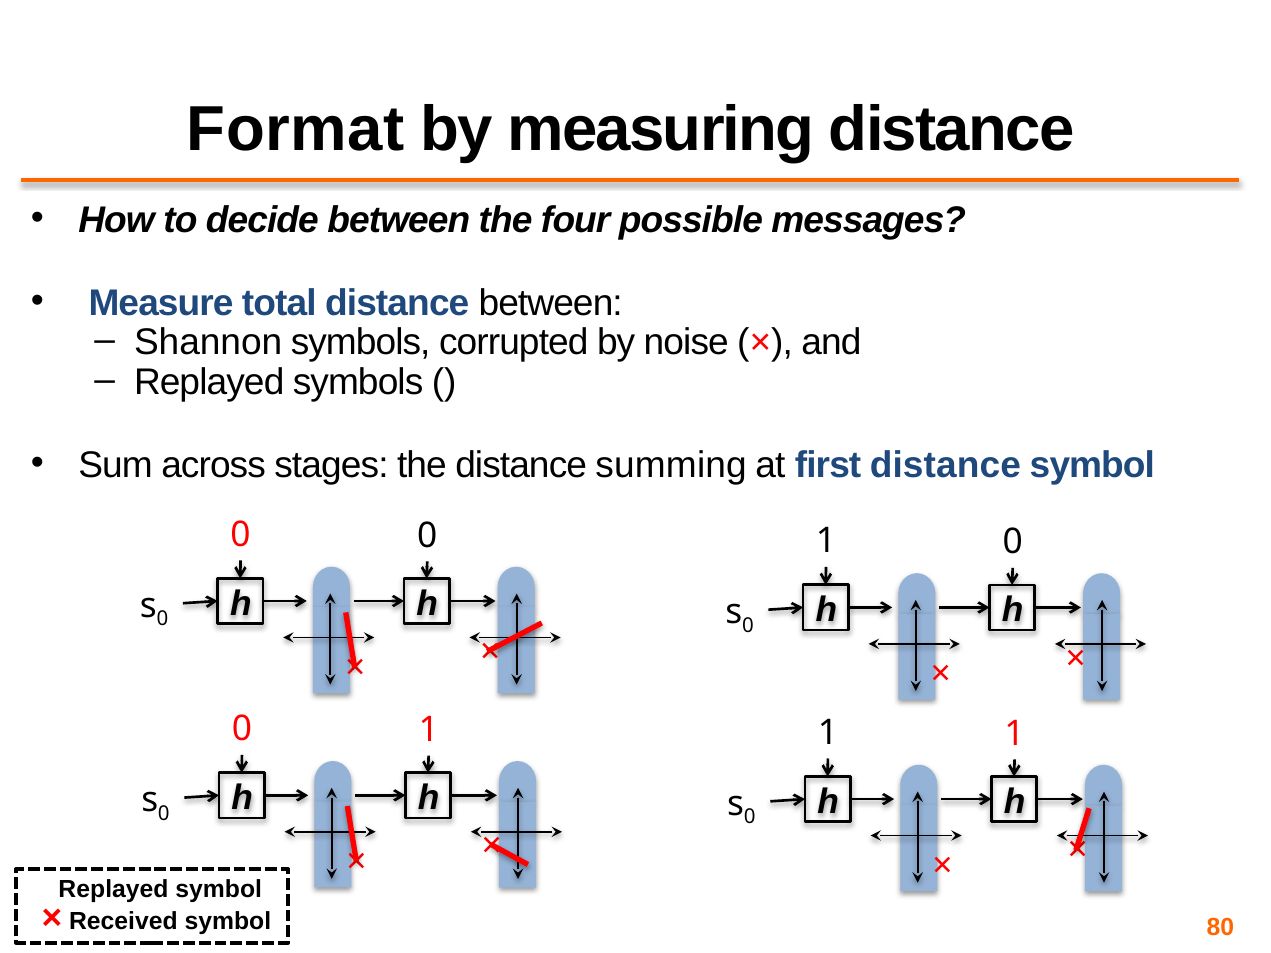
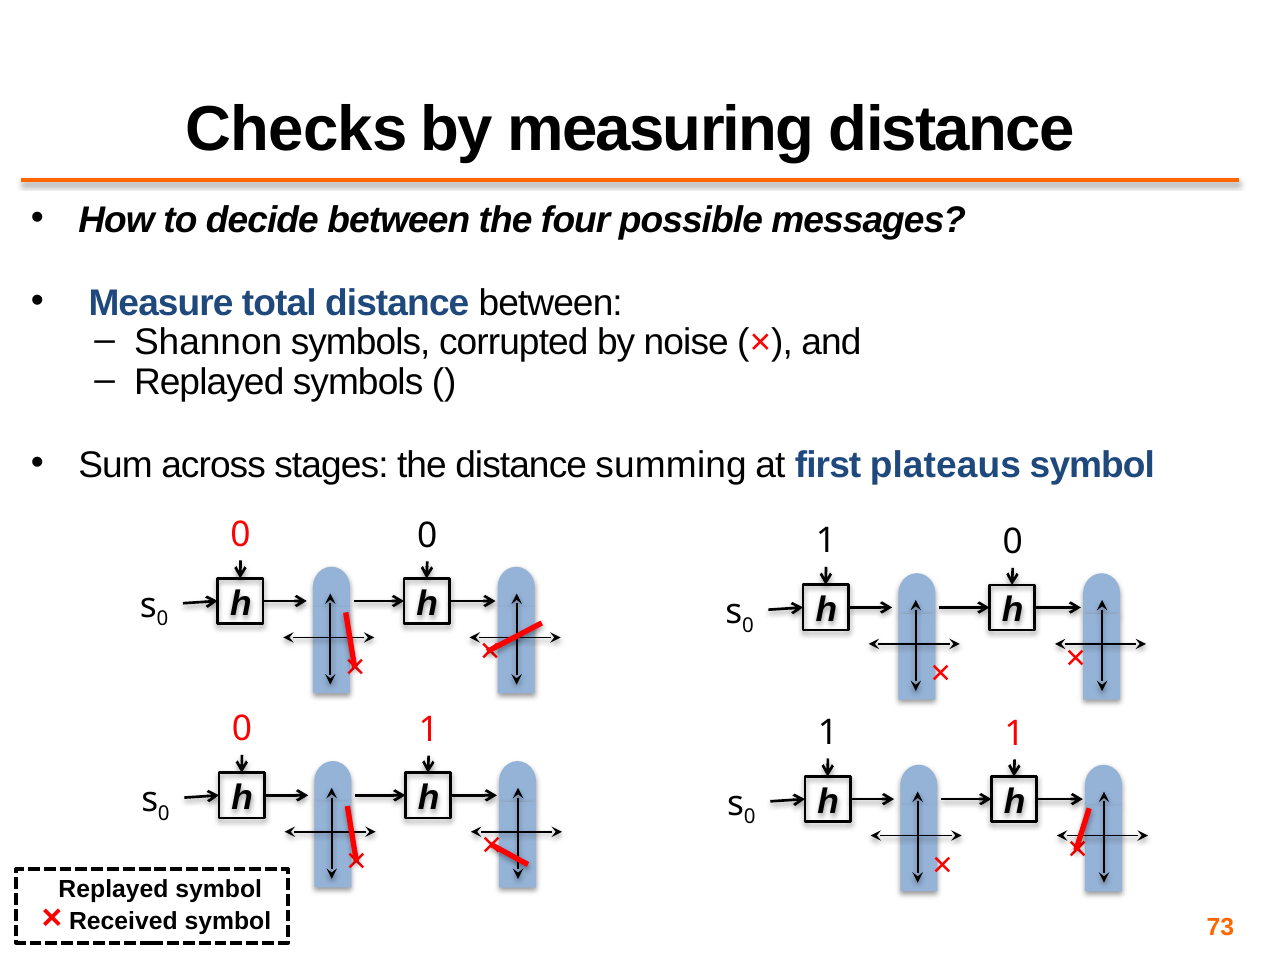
Format: Format -> Checks (297, 130)
first distance: distance -> plateaus (945, 465)
80: 80 -> 73 (1220, 927)
